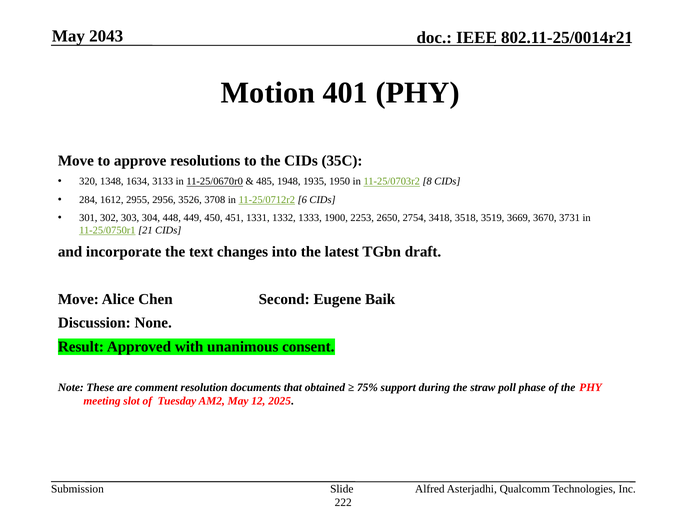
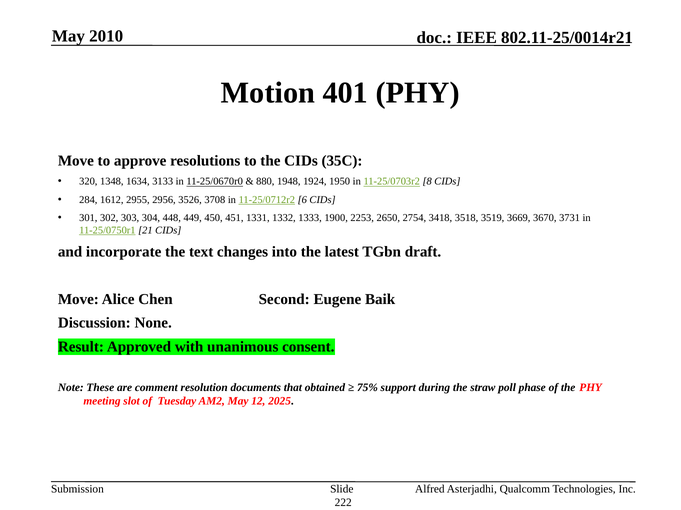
2043: 2043 -> 2010 (106, 36)
485: 485 -> 880 (265, 182)
1935: 1935 -> 1924 (315, 182)
